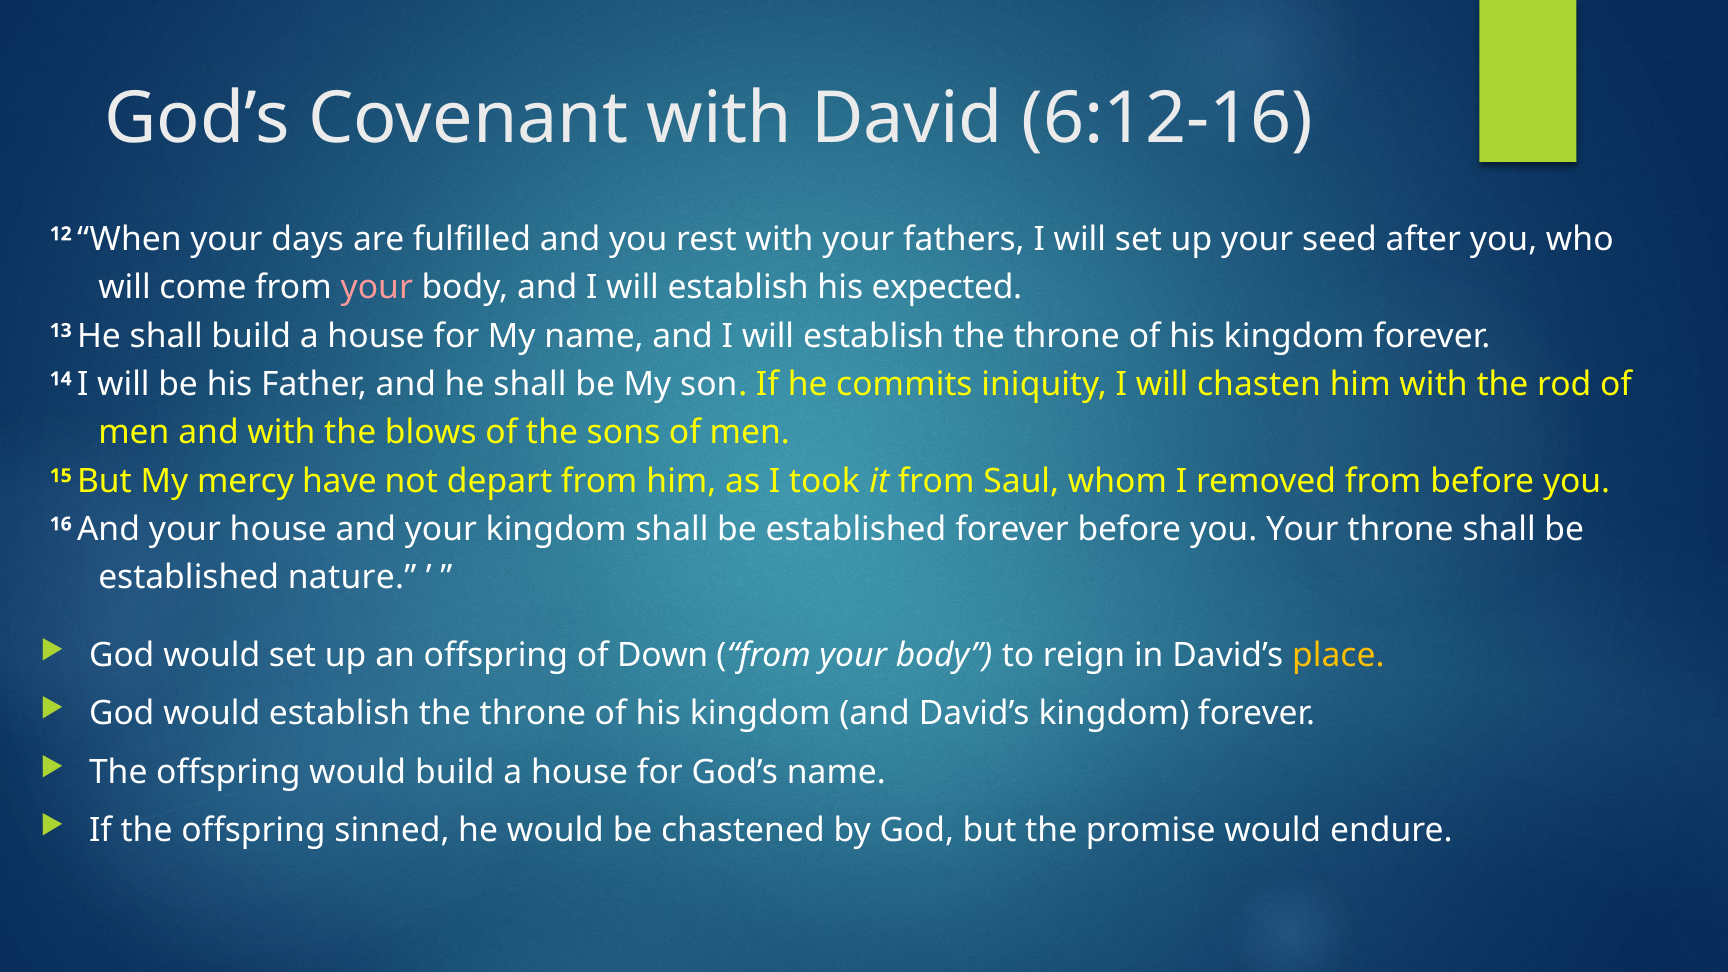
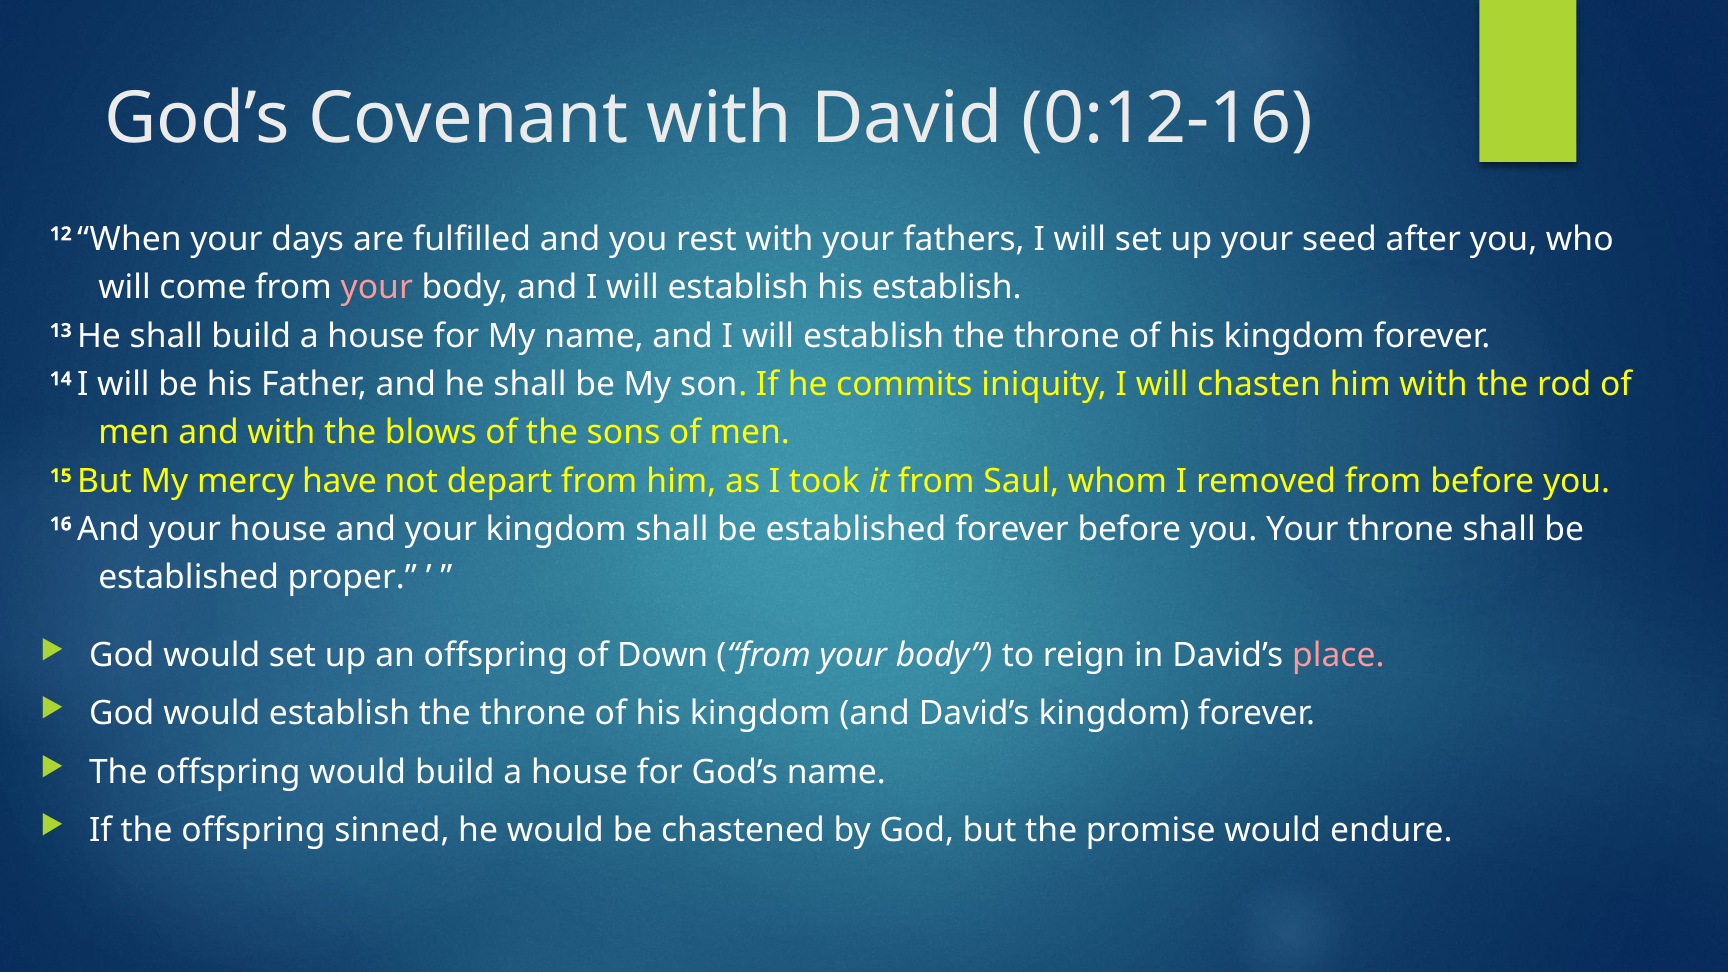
6:12-16: 6:12-16 -> 0:12-16 (1168, 119)
his expected: expected -> establish (947, 288)
nature: nature -> proper (352, 578)
place colour: yellow -> pink (1338, 655)
